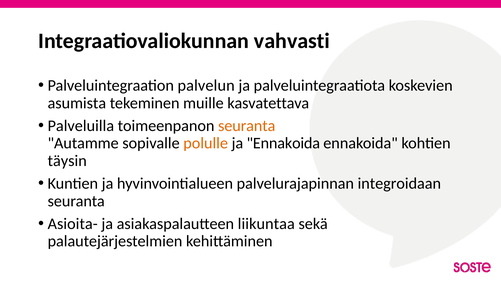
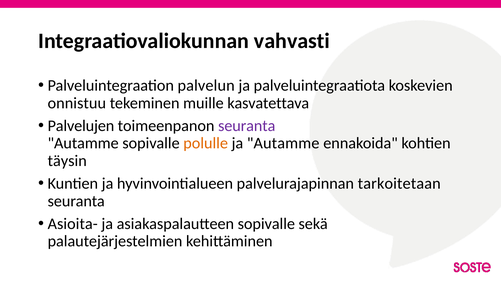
asumista: asumista -> onnistuu (77, 103)
Palveluilla: Palveluilla -> Palvelujen (81, 126)
seuranta colour: orange -> purple (247, 126)
ja Ennakoida: Ennakoida -> Autamme (283, 143)
integroidaan: integroidaan -> tarkoitetaan (399, 183)
asiakaspalautteen liikuntaa: liikuntaa -> sopivalle (266, 224)
